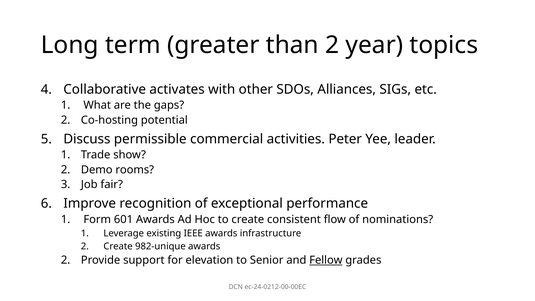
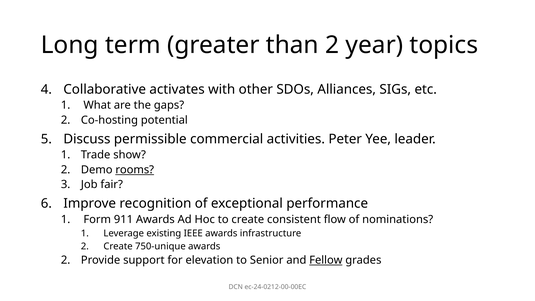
rooms underline: none -> present (135, 170)
601: 601 -> 911 (123, 219)
982-unique: 982-unique -> 750-unique (160, 246)
